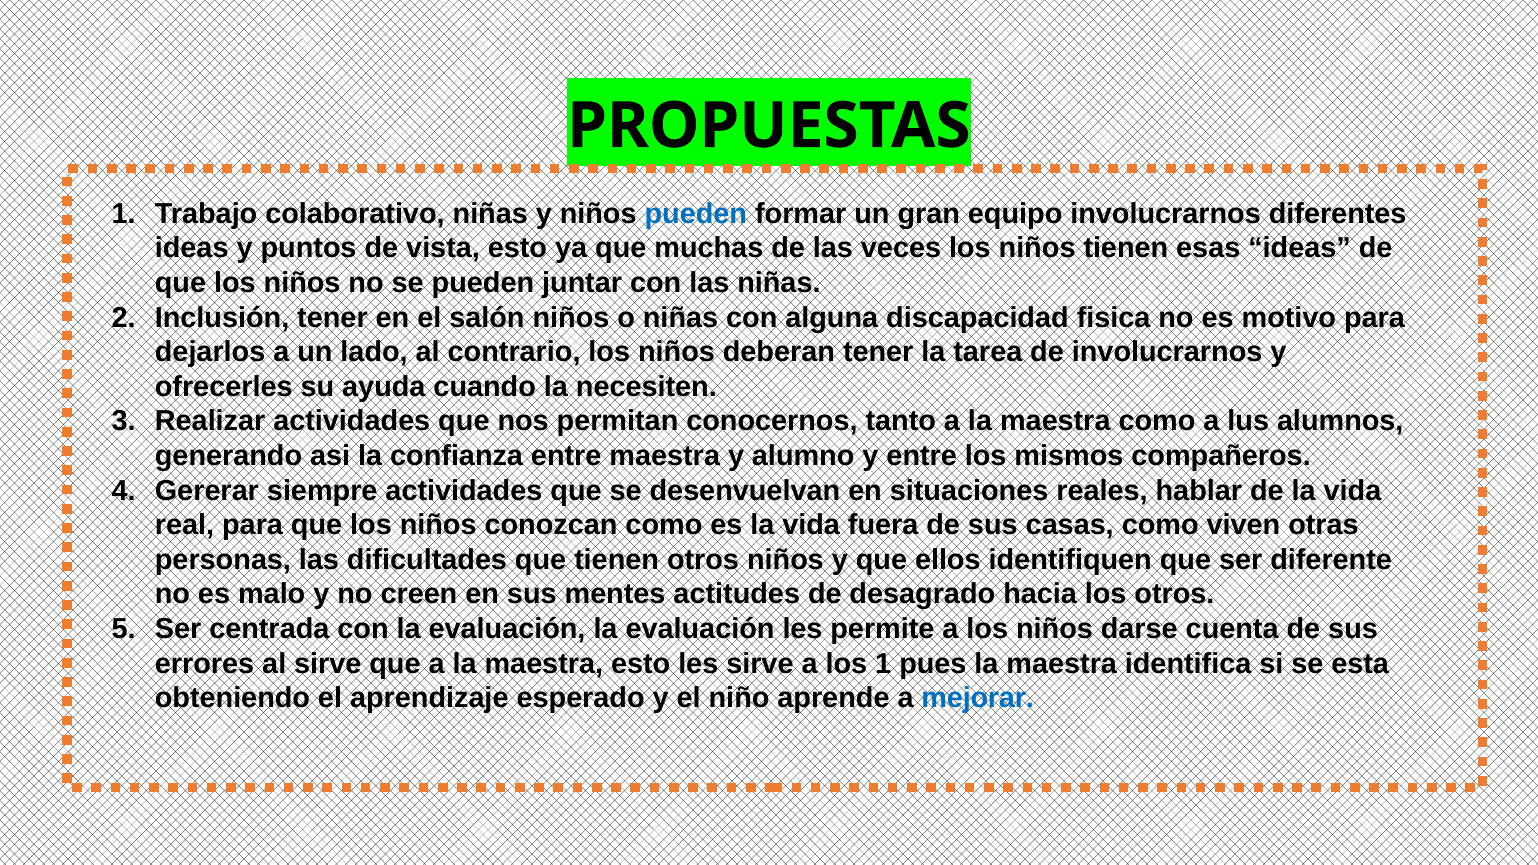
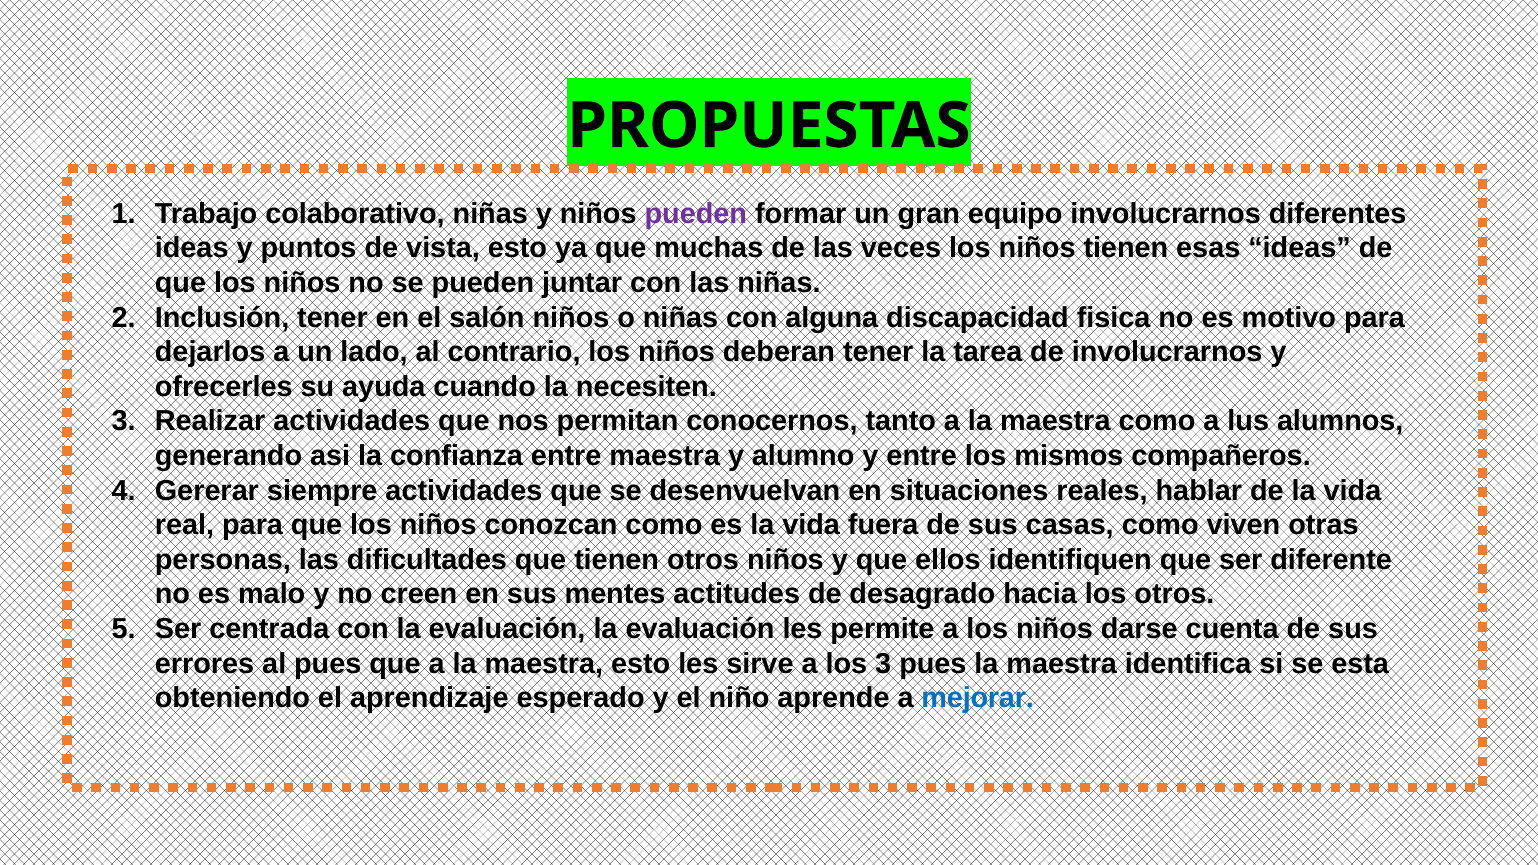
pueden colour: blue -> purple (696, 214)
al sirve: sirve -> pues (328, 664)
los 1: 1 -> 3 (883, 664)
